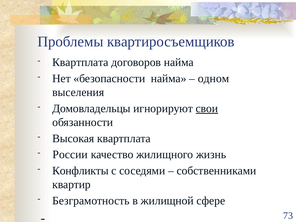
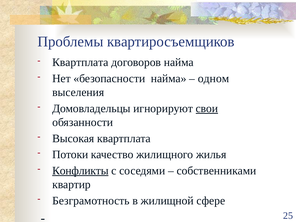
России: России -> Потоки (70, 155)
жизнь: жизнь -> жилья (211, 155)
Конфликты underline: none -> present (80, 171)
73: 73 -> 25 (288, 216)
